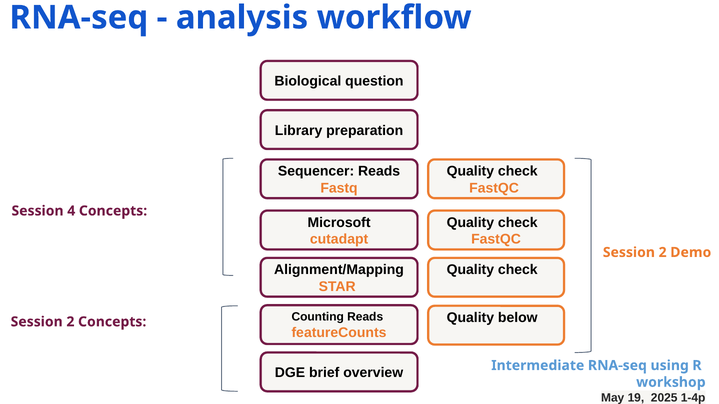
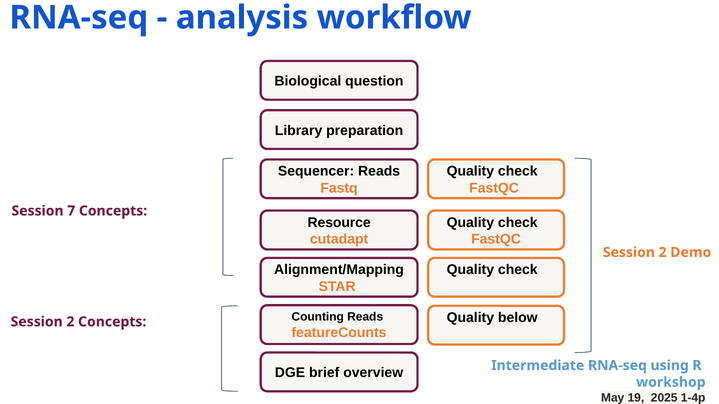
4: 4 -> 7 (71, 211)
Microsoft: Microsoft -> Resource (339, 223)
